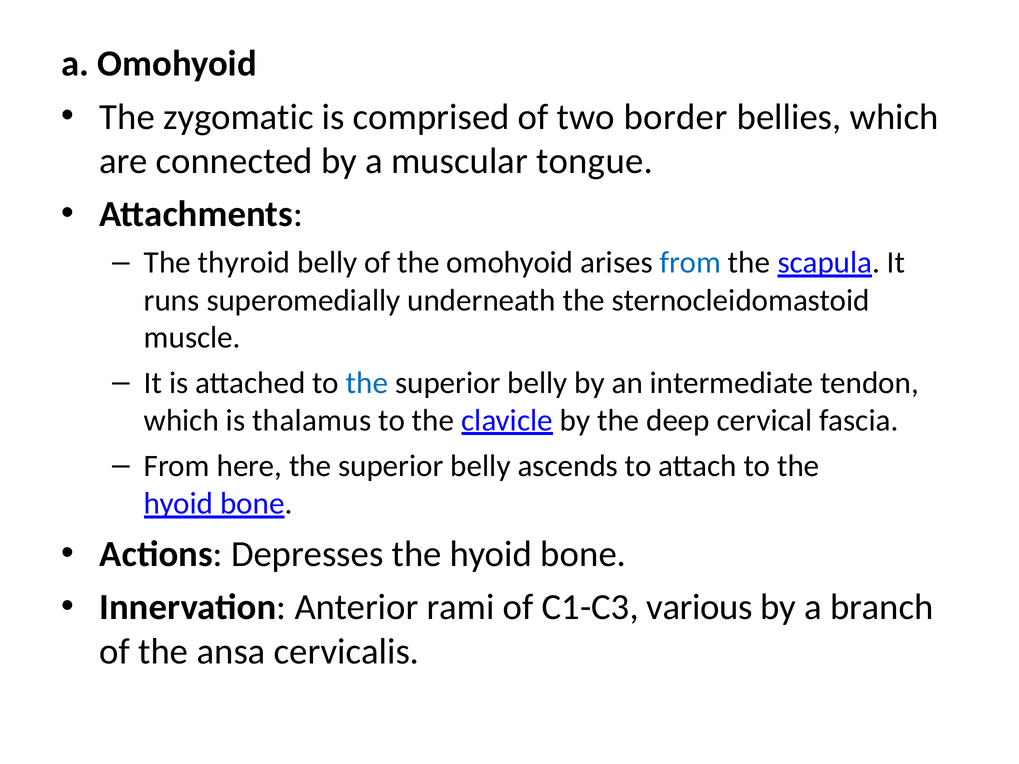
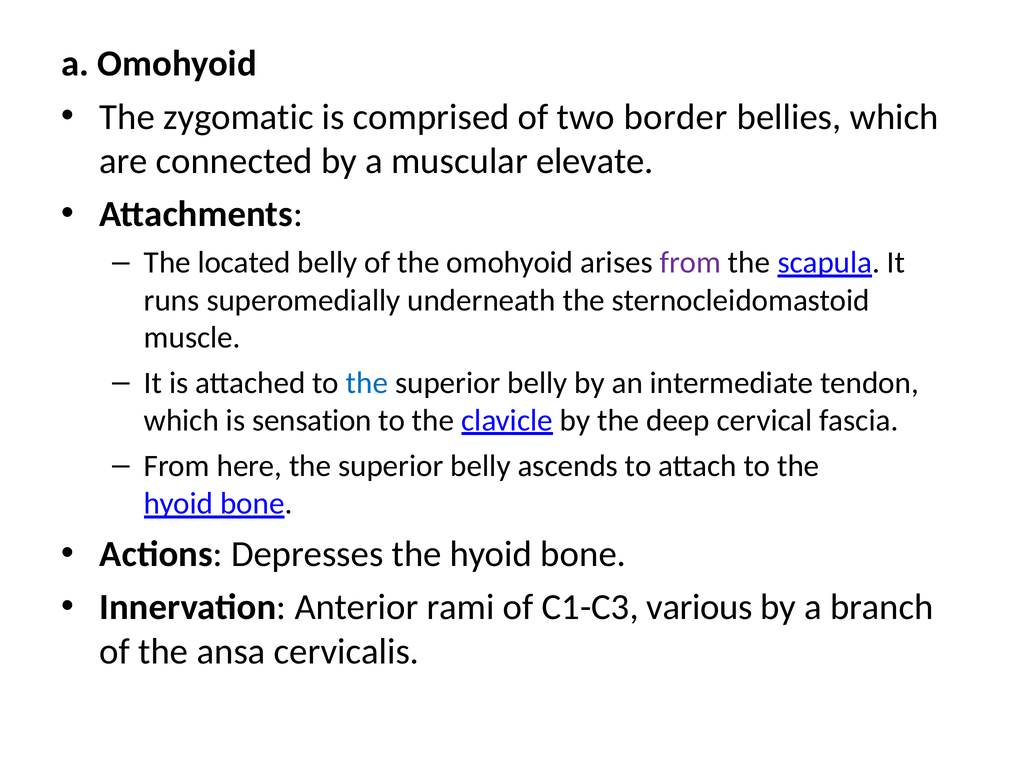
tongue: tongue -> elevate (595, 161)
thyroid: thyroid -> located (244, 263)
from colour: blue -> purple (690, 263)
thalamus: thalamus -> sensation (312, 420)
